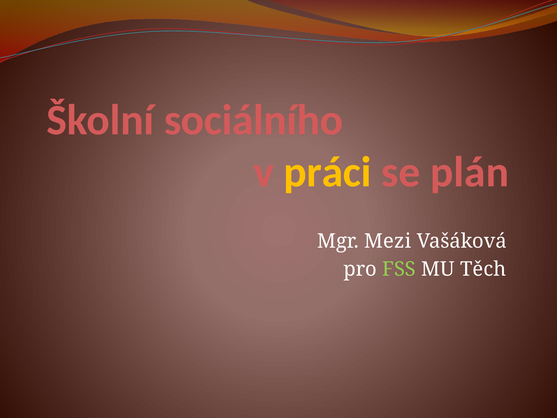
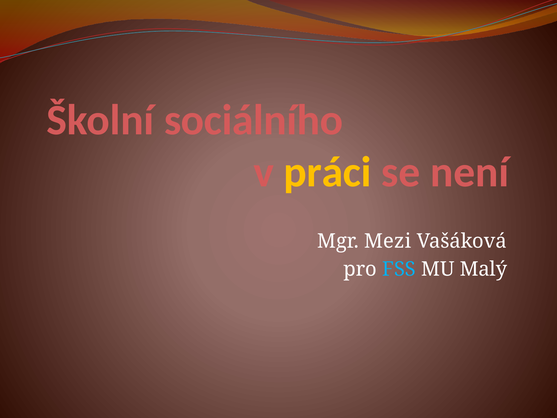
plán: plán -> není (470, 172)
FSS colour: light green -> light blue (399, 269)
Těch: Těch -> Malý (483, 269)
